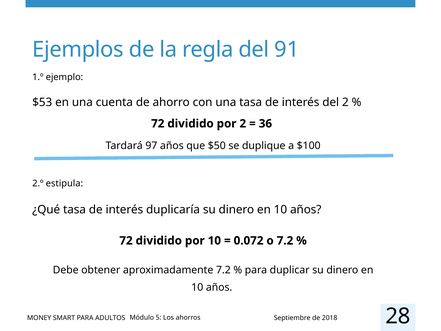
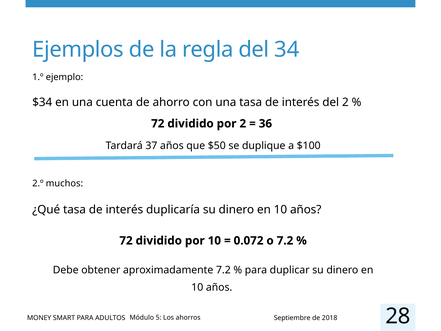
91: 91 -> 34 (287, 50)
$53: $53 -> $34 (42, 102)
97: 97 -> 37 (151, 145)
estipula: estipula -> muchos (64, 183)
